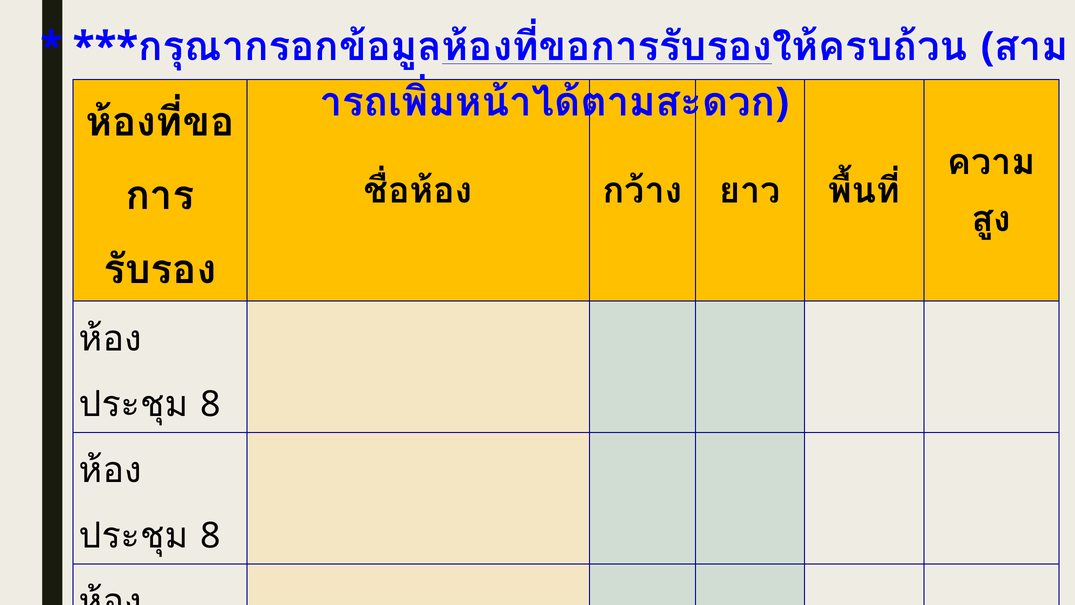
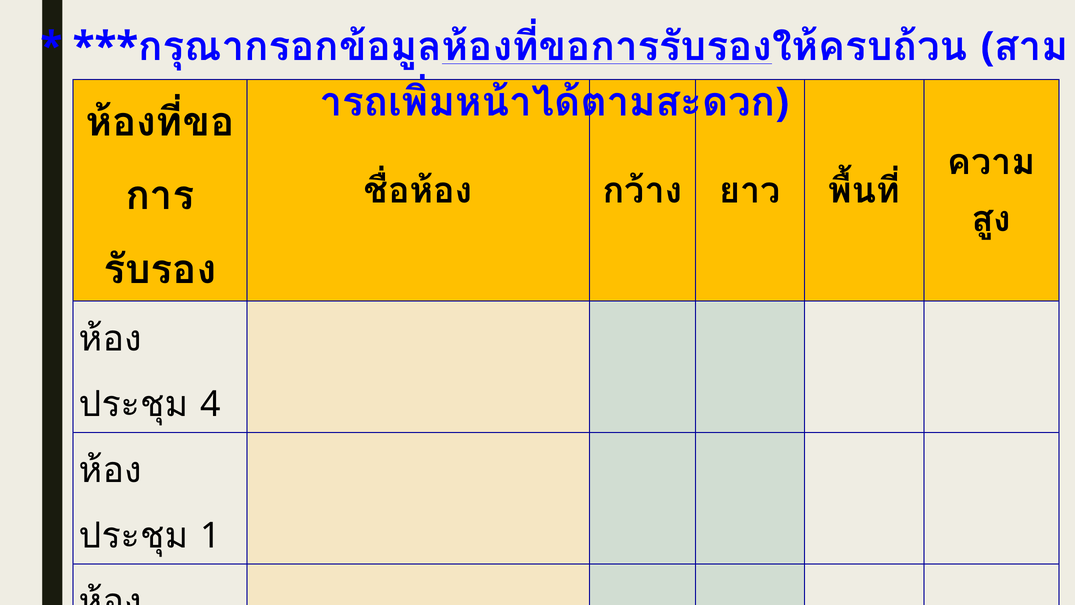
8: 8 -> 4 (211, 404)
8: 8 -> 1 (211, 536)
